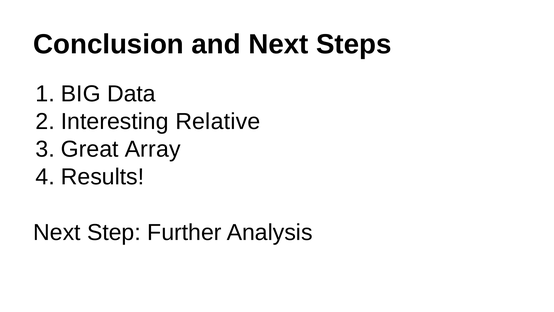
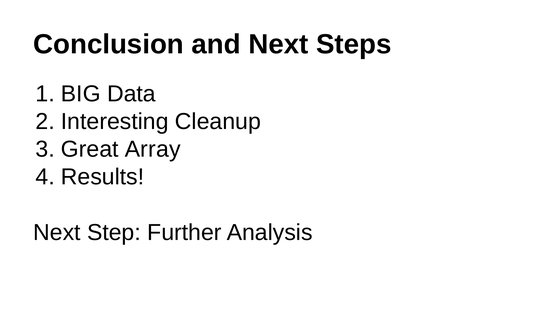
Relative: Relative -> Cleanup (218, 121)
